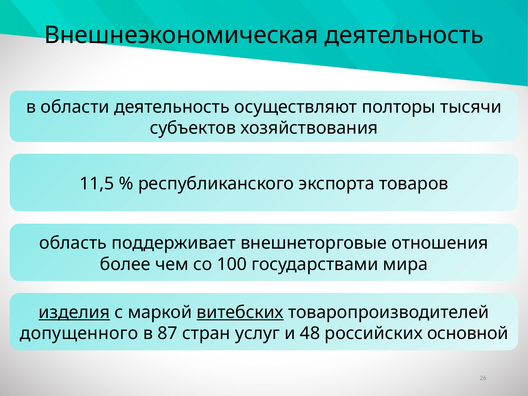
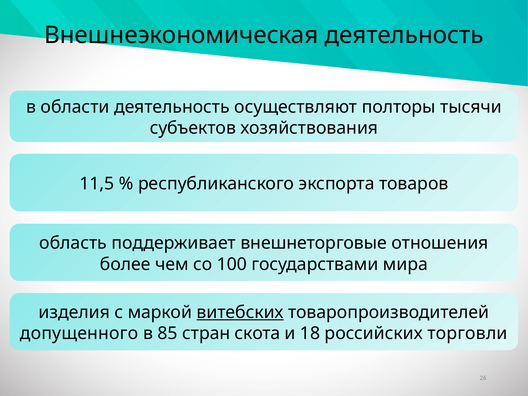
изделия underline: present -> none (74, 312)
87: 87 -> 85 (168, 333)
услуг: услуг -> скота (258, 333)
48: 48 -> 18 (310, 333)
основной: основной -> торговли (468, 333)
